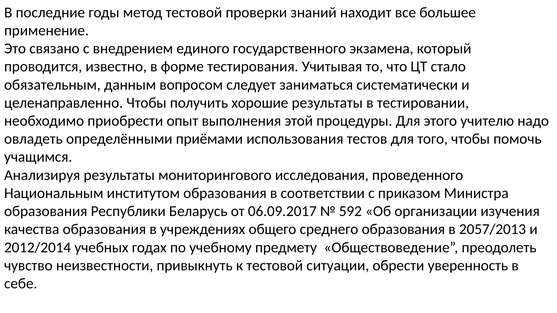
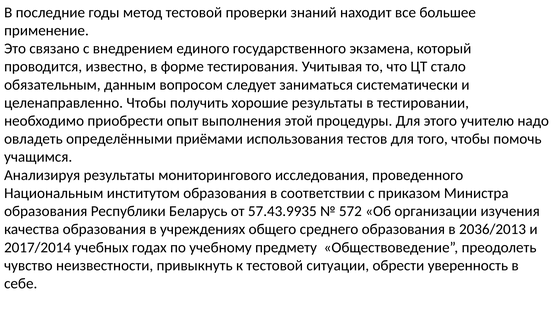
06.09.2017: 06.09.2017 -> 57.43.9935 (282, 211)
592: 592 -> 572 (350, 211)
2057/2013: 2057/2013 -> 2036/2013 (493, 230)
2012/2014: 2012/2014 -> 2017/2014 (38, 248)
